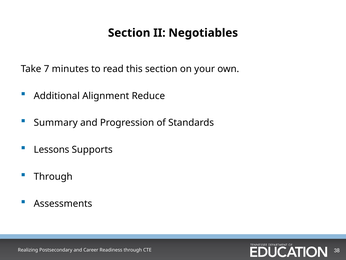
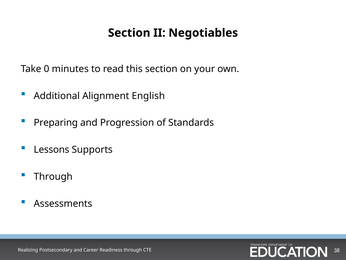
7: 7 -> 0 (47, 69)
Reduce: Reduce -> English (148, 96)
Summary: Summary -> Preparing (56, 123)
